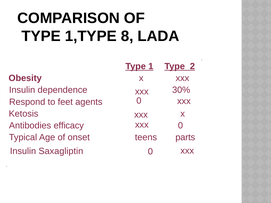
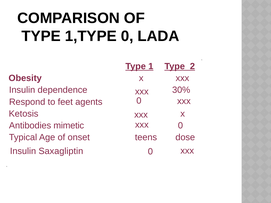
1,TYPE 8: 8 -> 0 (127, 36)
efficacy: efficacy -> mimetic (69, 126)
parts: parts -> dose (185, 137)
